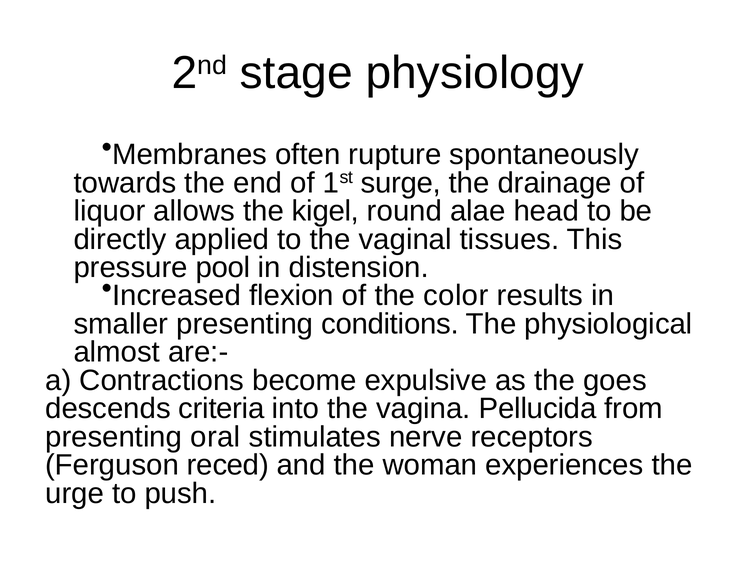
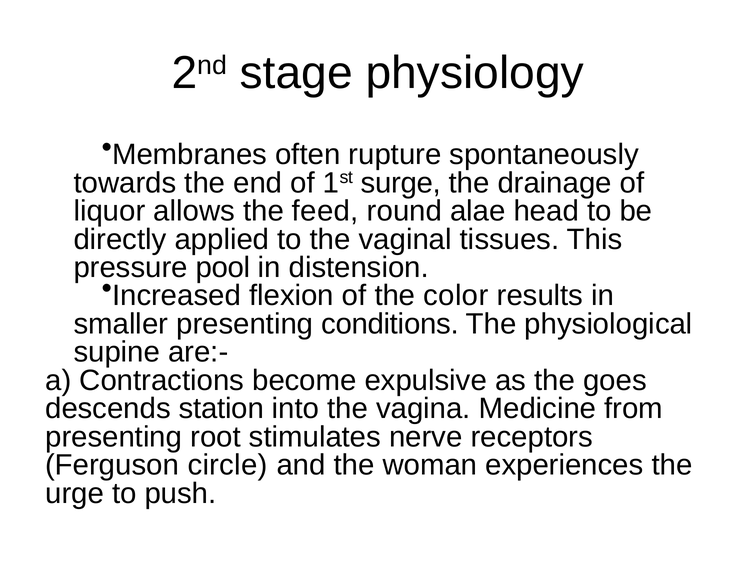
kigel: kigel -> feed (325, 211)
almost: almost -> supine (117, 352)
criteria: criteria -> station (221, 409)
Pellucida: Pellucida -> Medicine (538, 409)
oral: oral -> root (216, 437)
reced: reced -> circle (228, 465)
